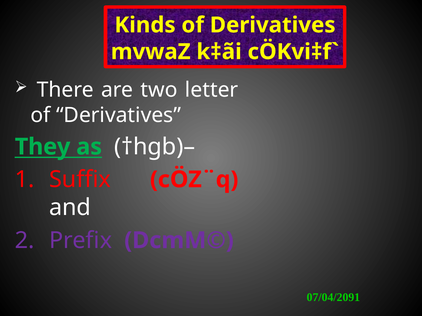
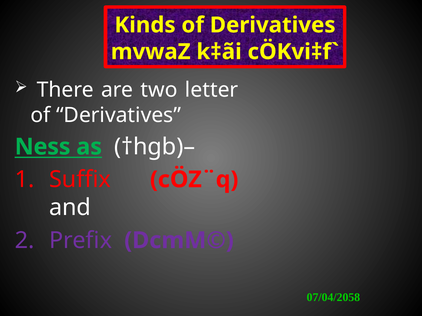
They: They -> Ness (43, 147)
07/04/2091: 07/04/2091 -> 07/04/2058 (333, 298)
